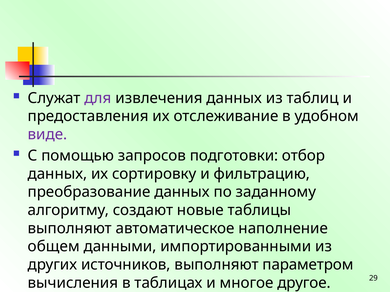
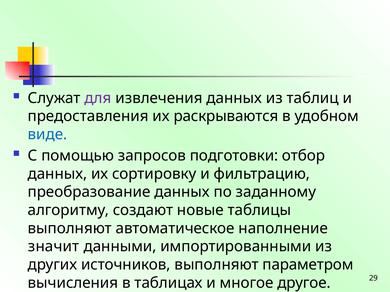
отслеживание: отслеживание -> раскрываются (226, 116)
виде colour: purple -> blue (47, 135)
общем: общем -> значит (54, 247)
